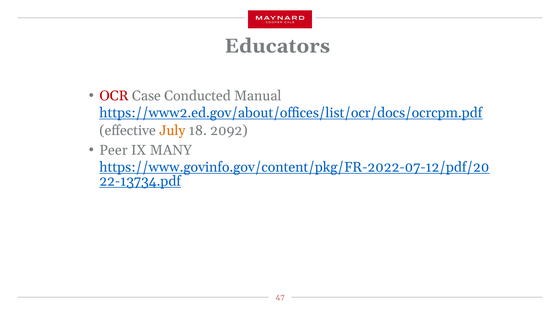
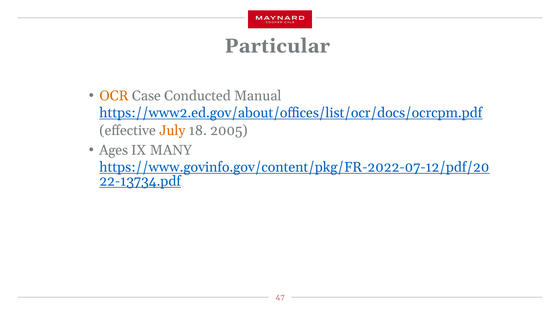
Educators: Educators -> Particular (277, 46)
OCR colour: red -> orange (114, 96)
2092: 2092 -> 2005 (229, 131)
Peer: Peer -> Ages (114, 150)
